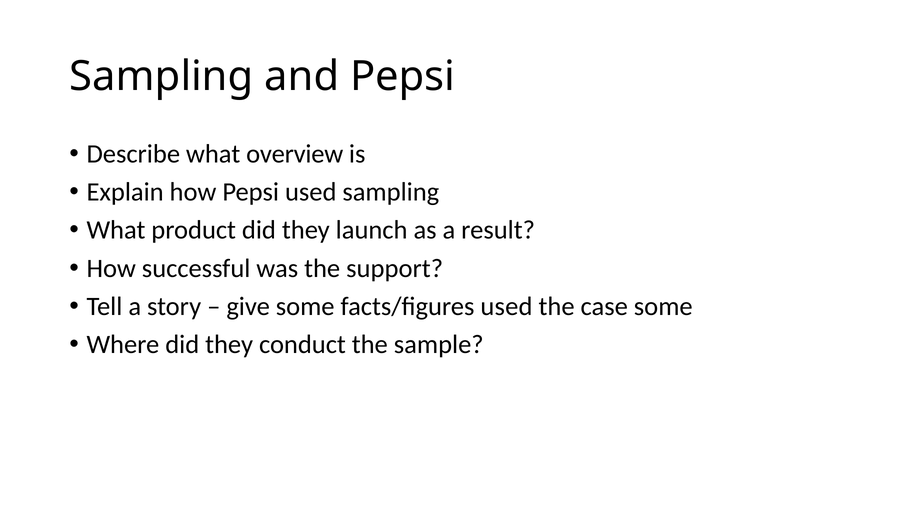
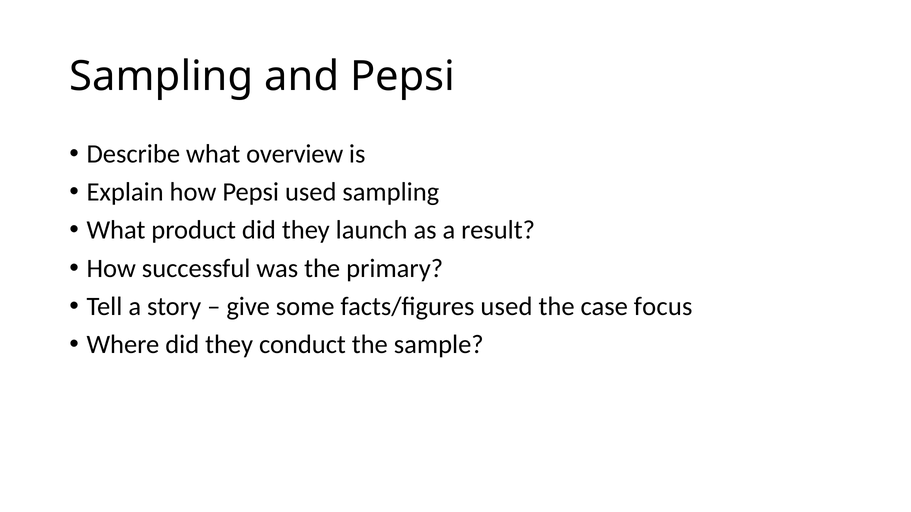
support: support -> primary (395, 269)
case some: some -> focus (663, 307)
